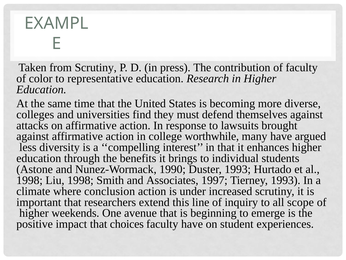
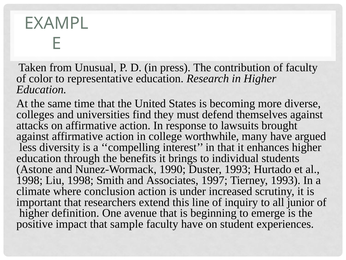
from Scrutiny: Scrutiny -> Unusual (96, 67)
scope: scope -> junior (301, 202)
weekends: weekends -> definition (75, 213)
choices: choices -> sample (127, 224)
